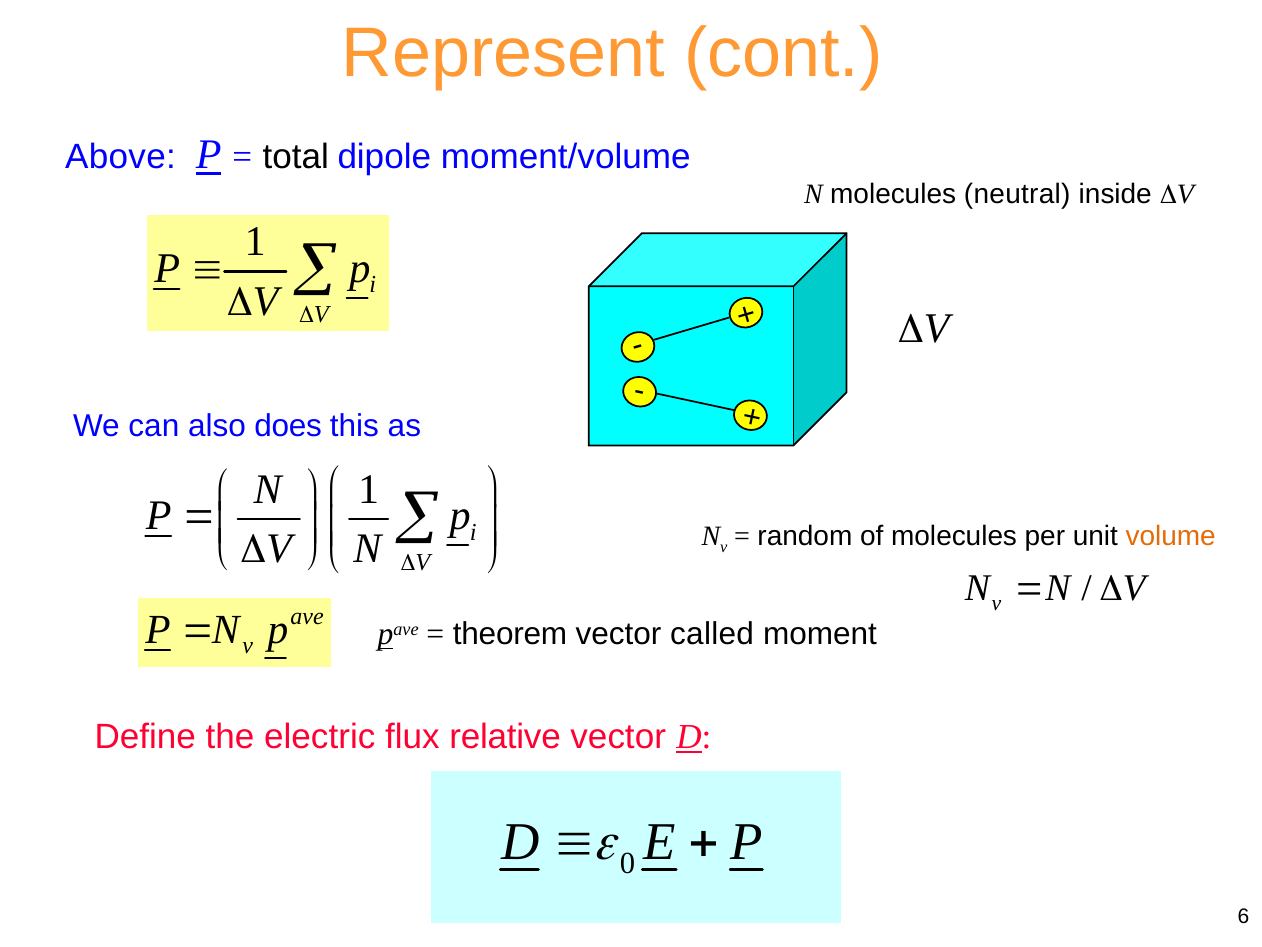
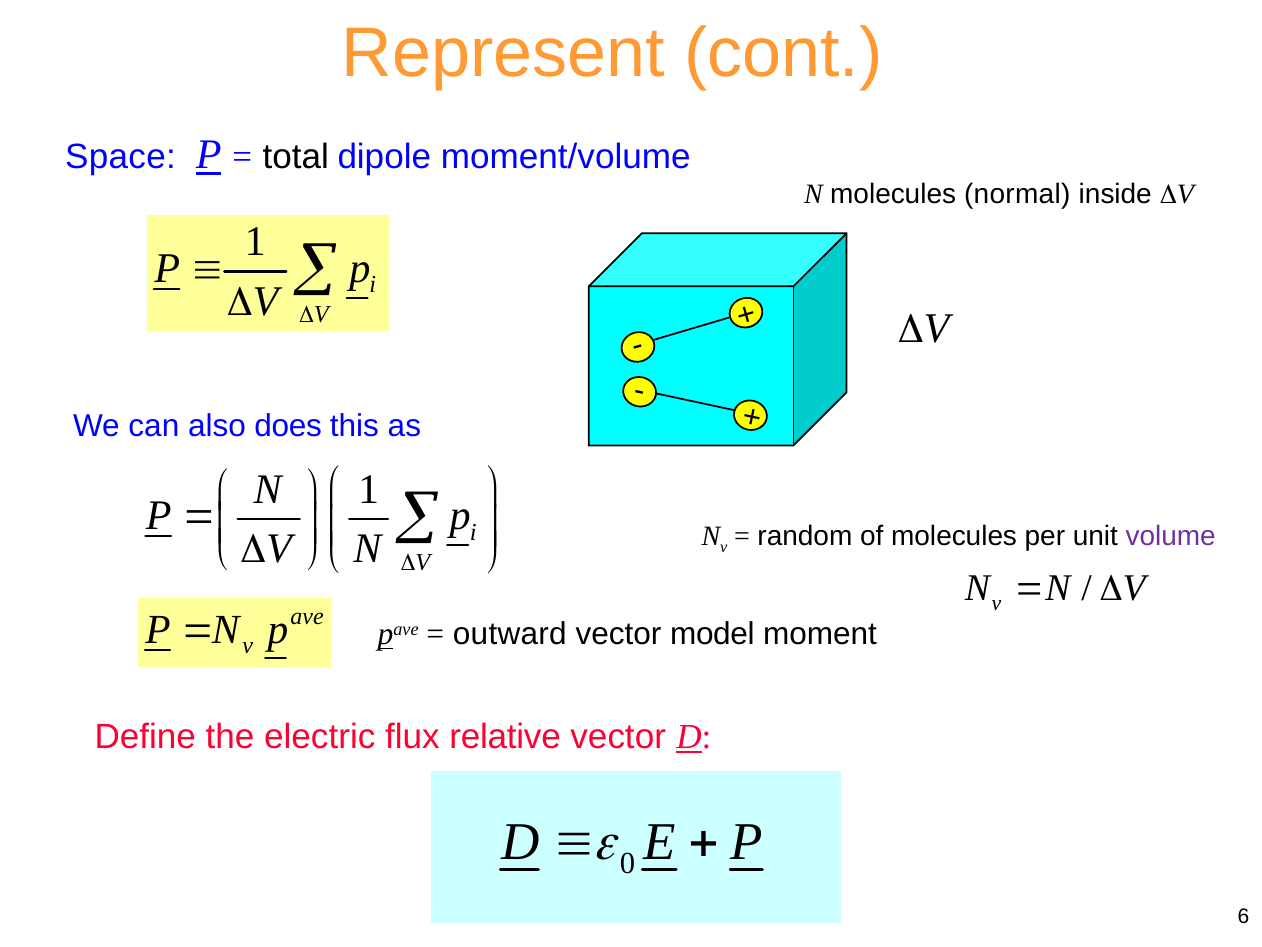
Above: Above -> Space (121, 157)
neutral: neutral -> normal (1017, 195)
volume colour: orange -> purple (1171, 536)
theorem: theorem -> outward (510, 634)
called: called -> model (712, 634)
